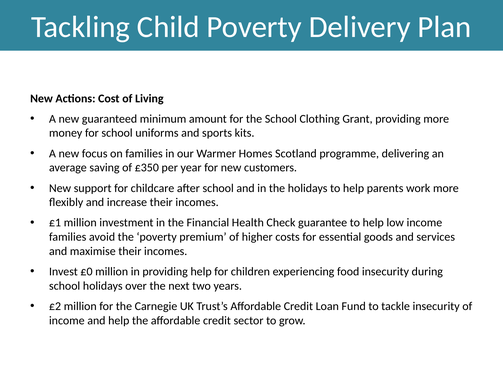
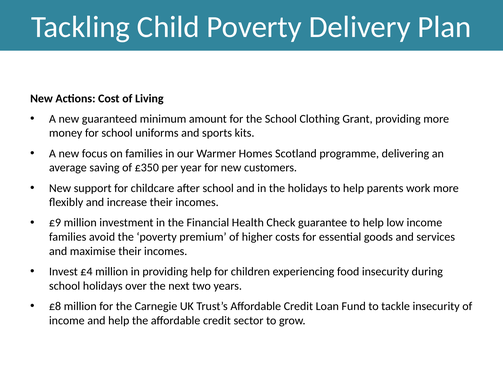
£1: £1 -> £9 (55, 223)
£0: £0 -> £4 (87, 272)
£2: £2 -> £8 (55, 306)
